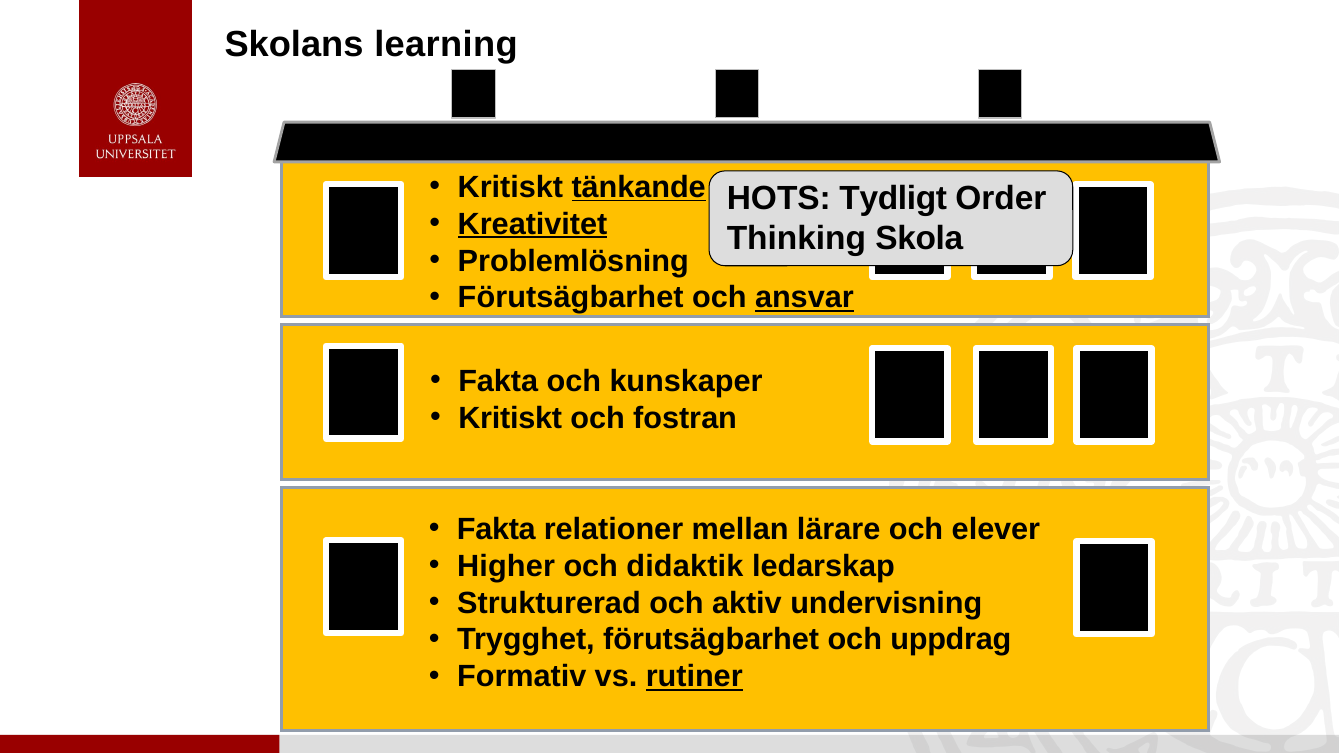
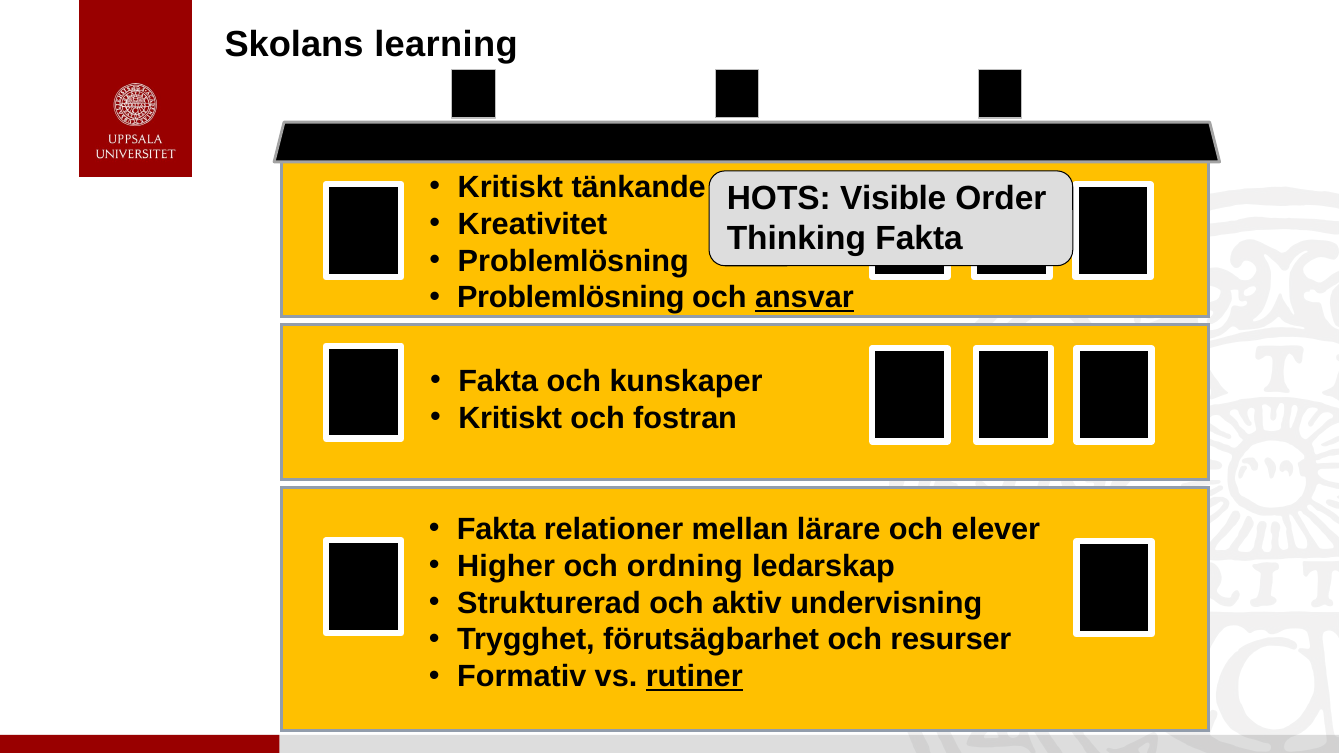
tänkande underline: present -> none (639, 187)
Tydligt: Tydligt -> Visible (893, 198)
Kreativitet underline: present -> none (533, 224)
Thinking Skola: Skola -> Fakta (919, 238)
Förutsägbarhet: Förutsägbarhet -> Problemlösning (571, 298)
didaktik: didaktik -> ordning (685, 566)
uppdrag: uppdrag -> resurser (951, 640)
